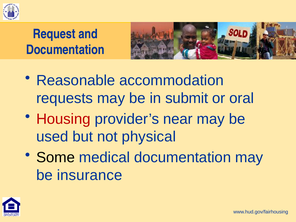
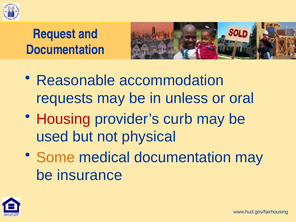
submit: submit -> unless (187, 98)
near: near -> curb (178, 119)
Some colour: black -> orange (56, 157)
